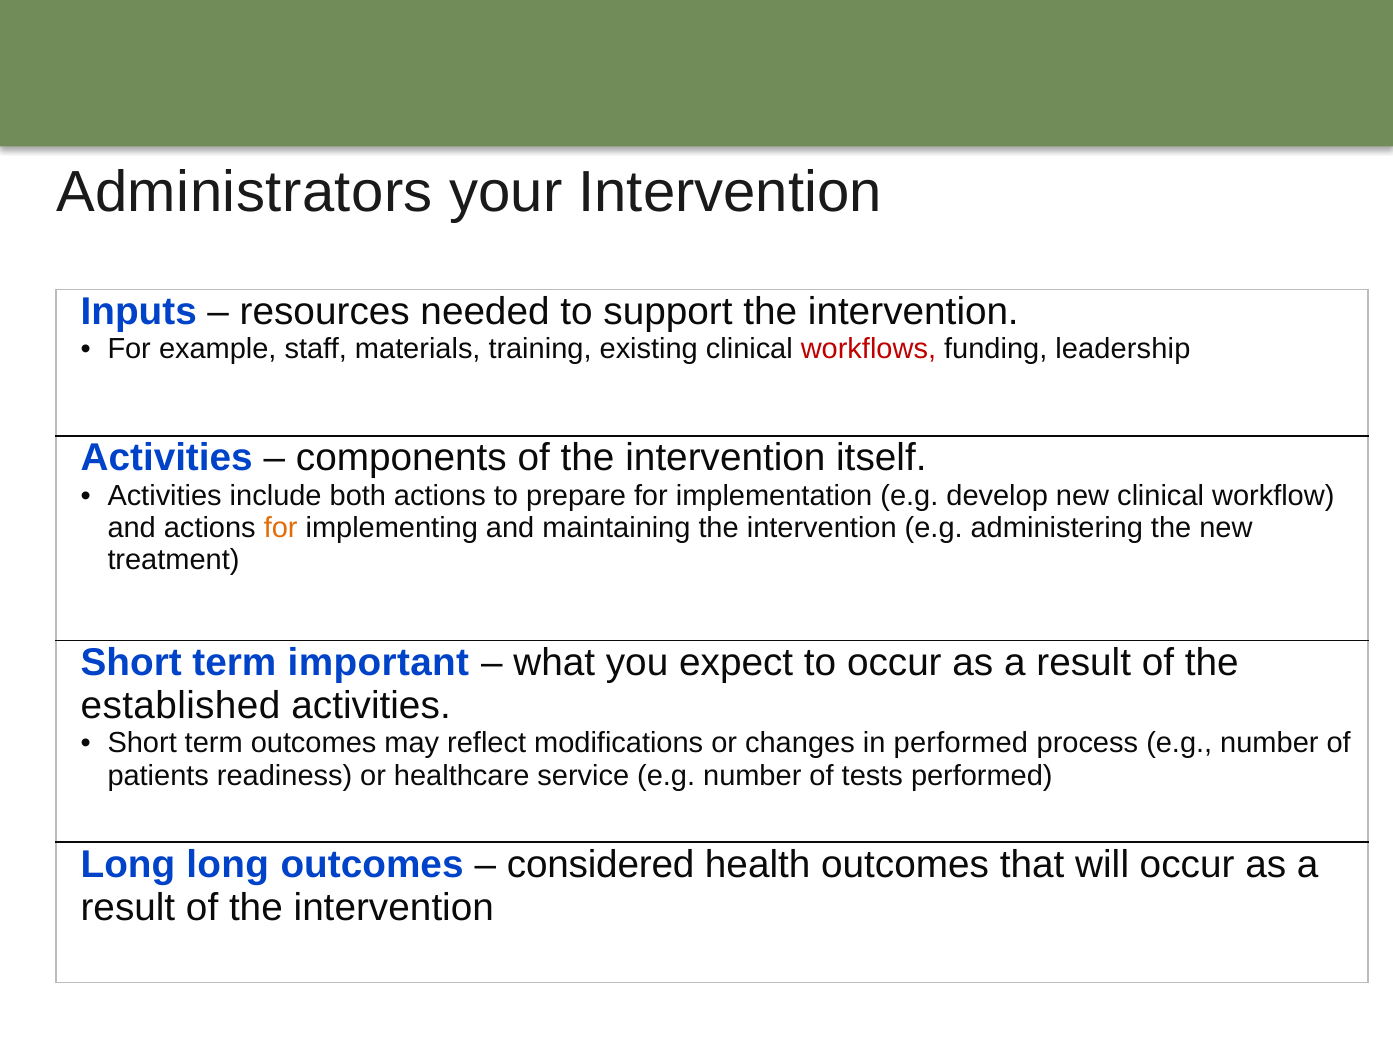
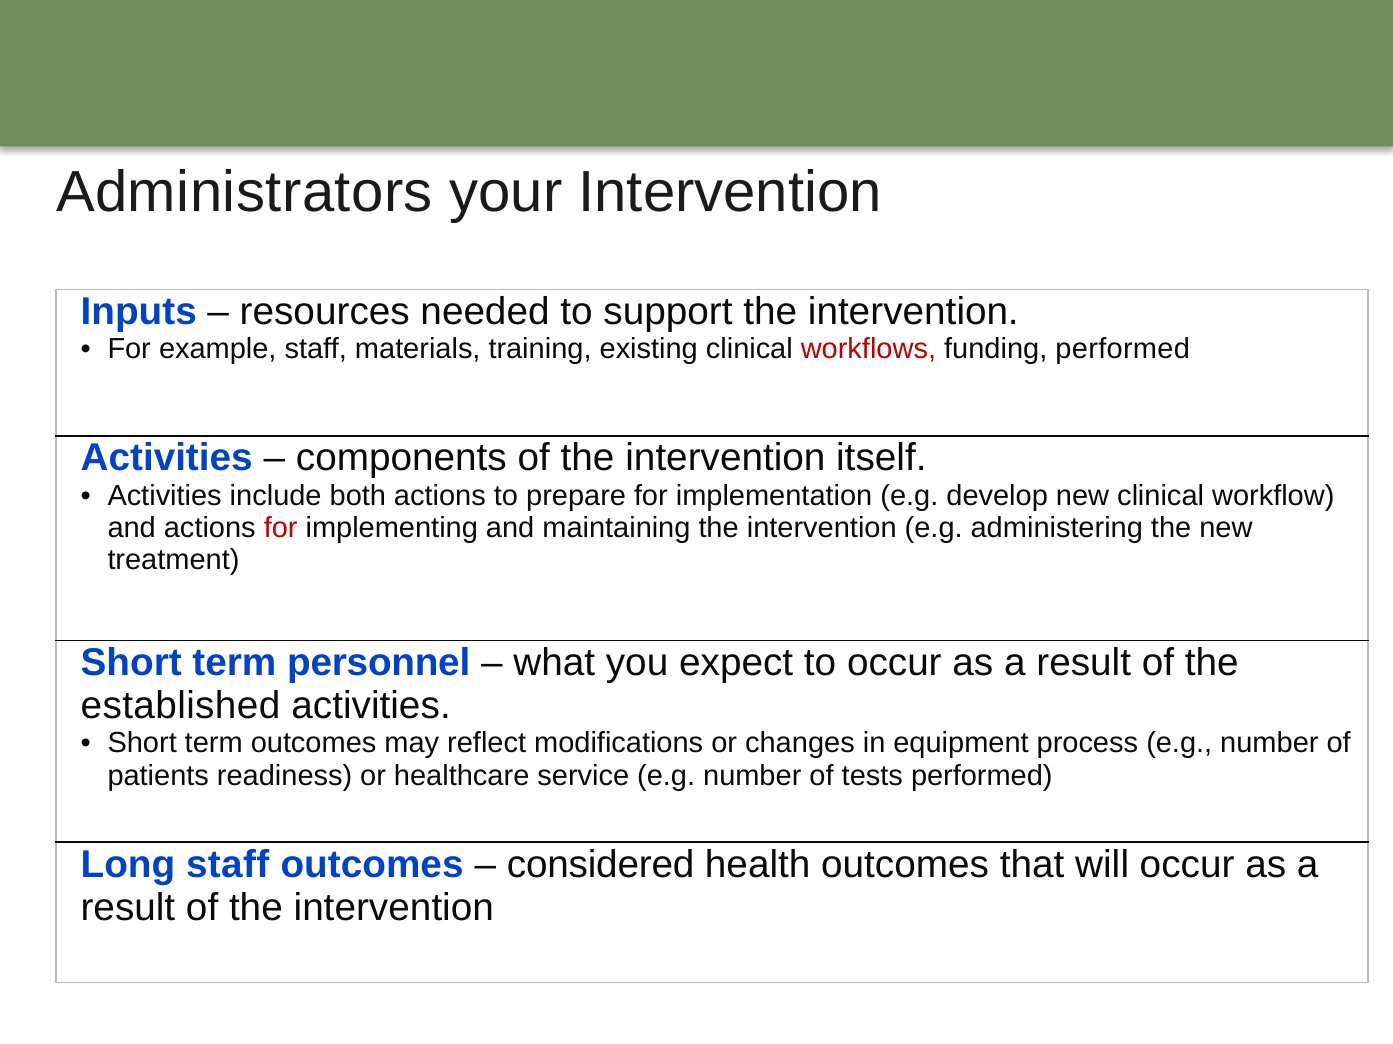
funding leadership: leadership -> performed (1123, 349)
for colour: orange -> red (281, 528)
important: important -> personnel (379, 663)
in performed: performed -> equipment (961, 744)
Long long: long -> staff (228, 865)
